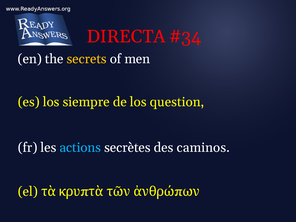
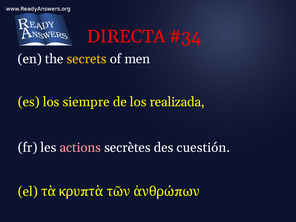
question: question -> realizada (177, 102)
actions colour: light blue -> pink (80, 147)
caminos: caminos -> cuestión (203, 147)
